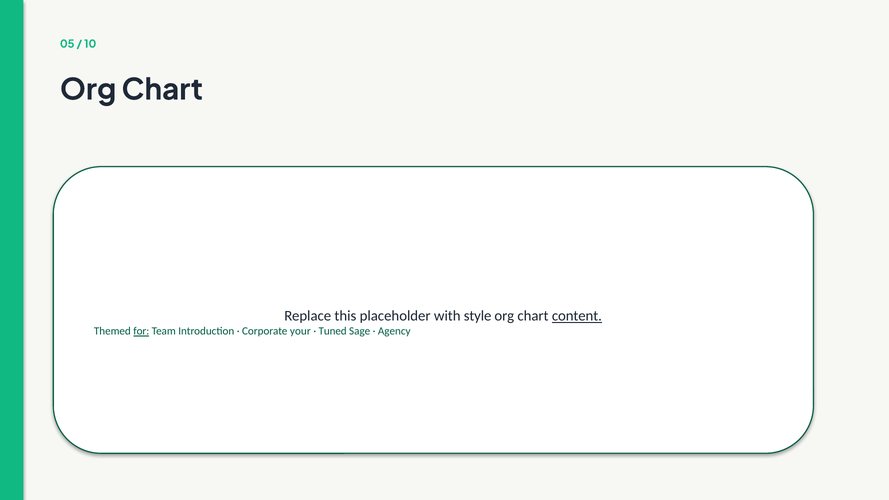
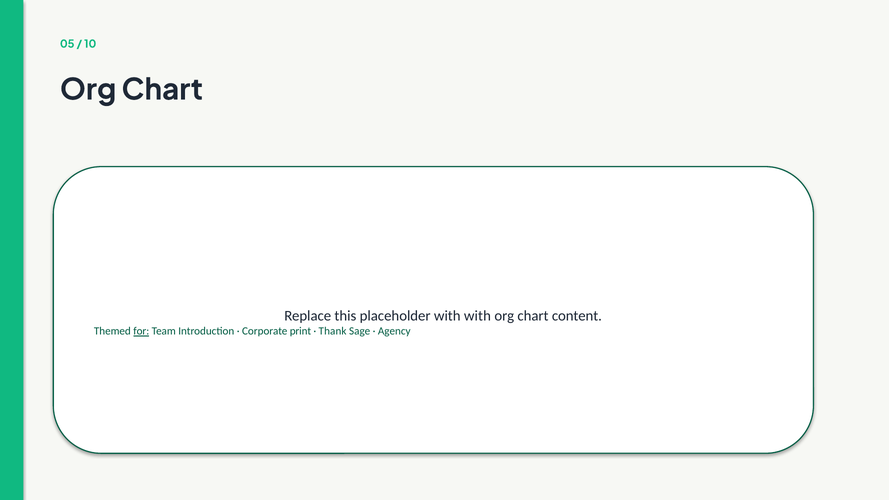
with style: style -> with (477, 316)
content underline: present -> none (577, 316)
your: your -> print (300, 331)
Tuned: Tuned -> Thank (333, 331)
